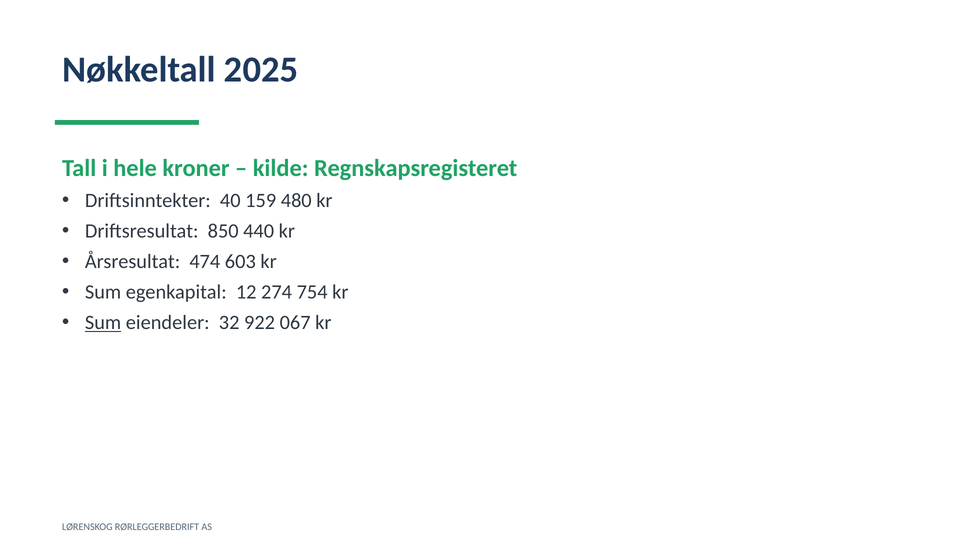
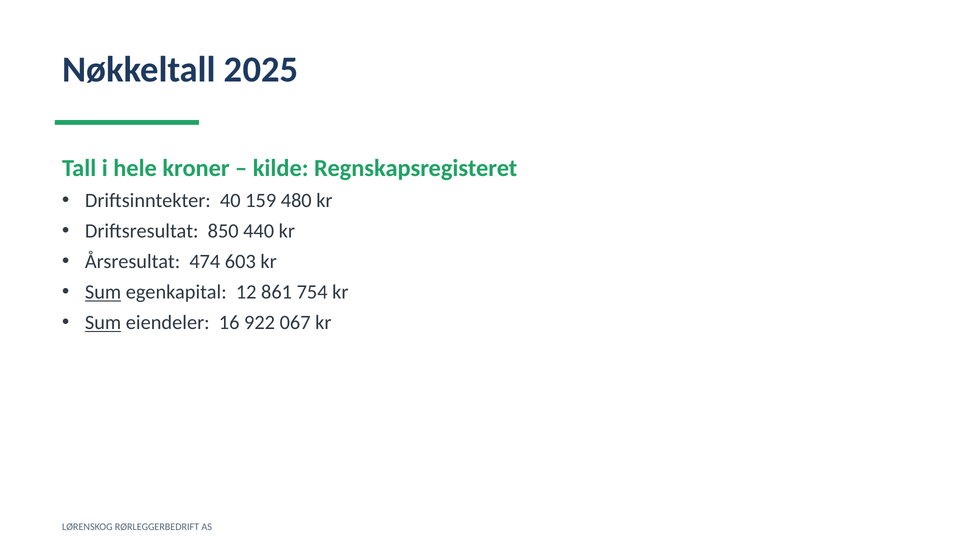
Sum underline: none -> present (103, 292)
274: 274 -> 861 (277, 292)
32: 32 -> 16 (229, 323)
